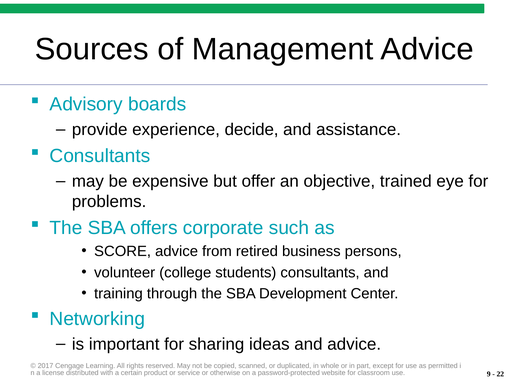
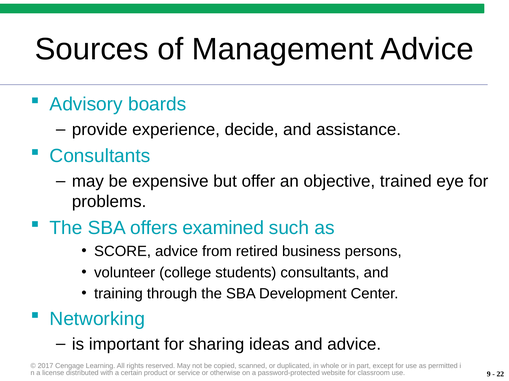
corporate: corporate -> examined (223, 228)
